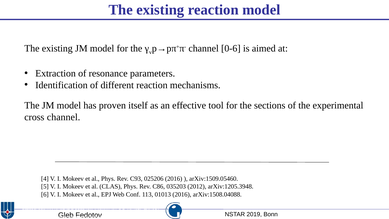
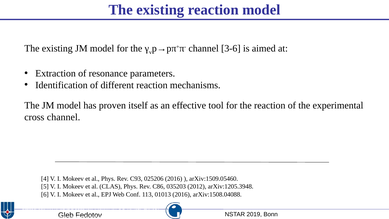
0-6: 0-6 -> 3-6 (231, 48)
the sections: sections -> reaction (270, 105)
